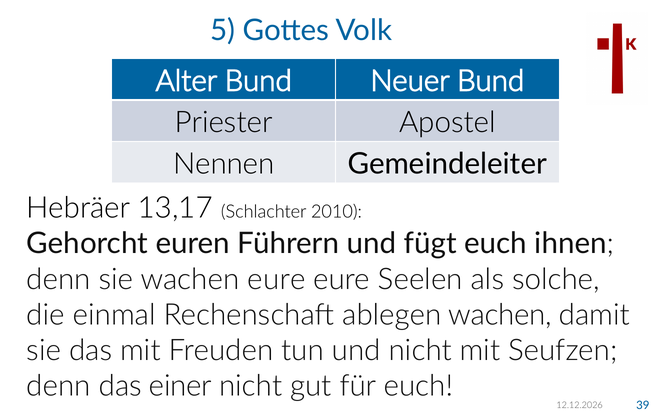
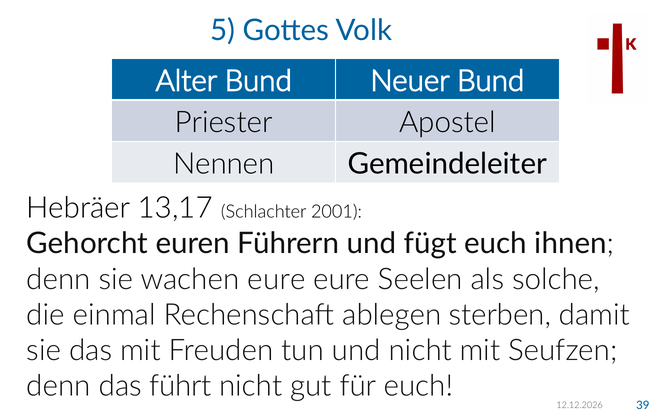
2010: 2010 -> 2001 (336, 212)
ablegen wachen: wachen -> sterben (500, 314)
einer: einer -> führt (180, 385)
